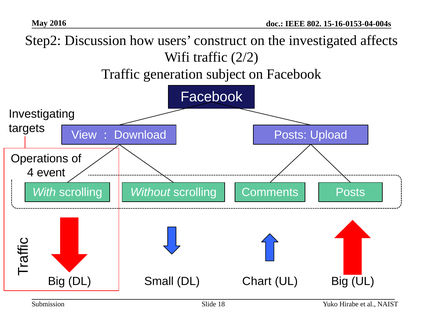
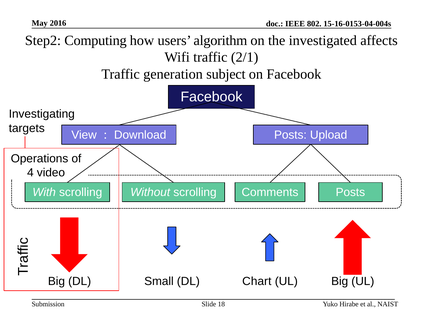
Discussion: Discussion -> Computing (95, 40)
construct: construct -> algorithm (220, 40)
2/2: 2/2 -> 2/1 (245, 57)
event: event -> video (51, 173)
